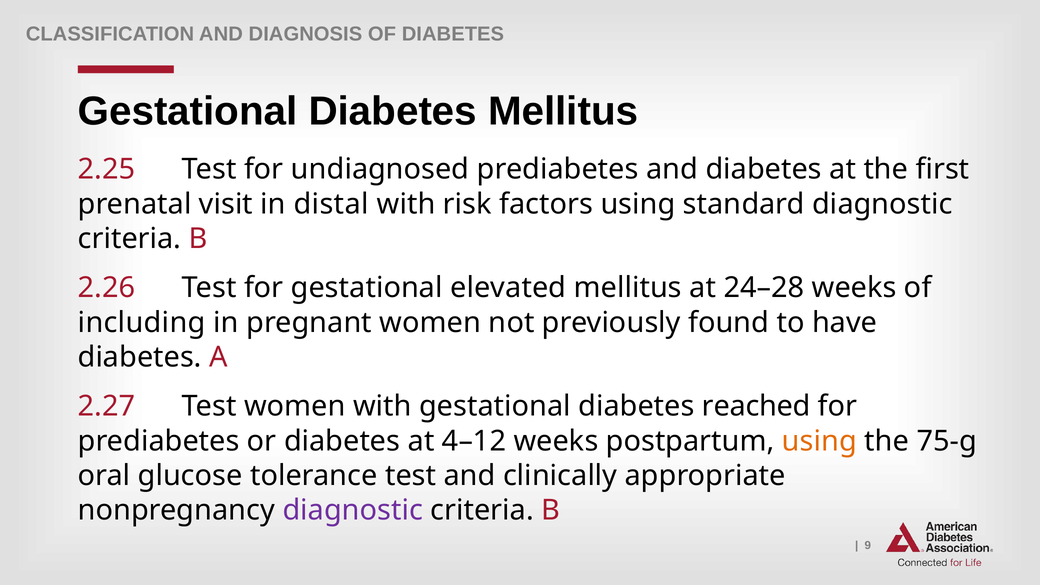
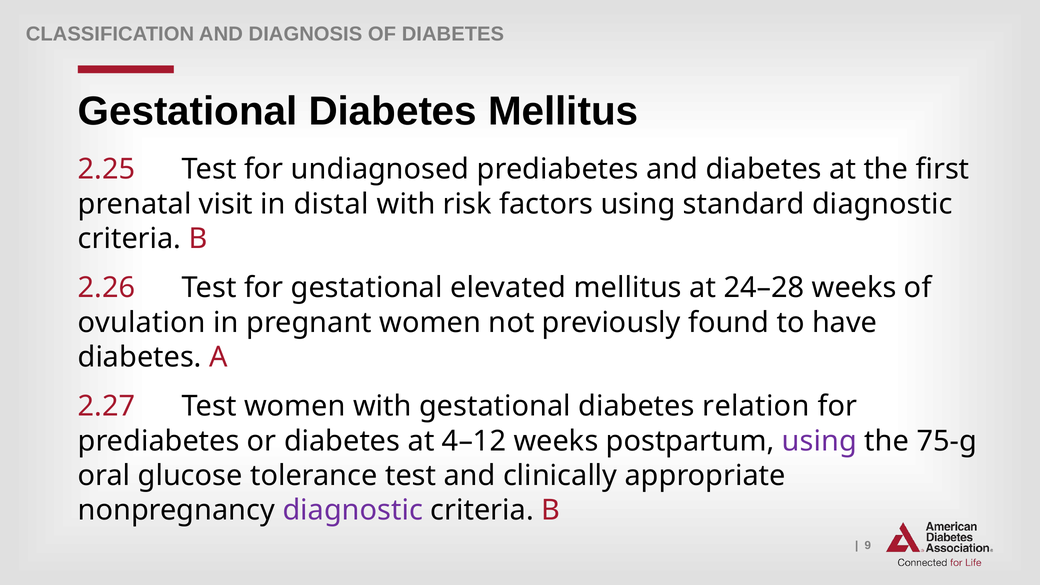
including: including -> ovulation (142, 322)
reached: reached -> relation (756, 406)
using colour: orange -> purple (819, 441)
